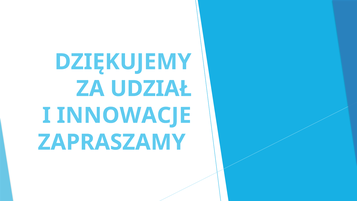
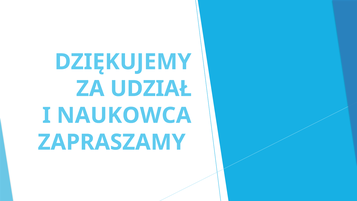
INNOWACJE: INNOWACJE -> NAUKOWCA (124, 115)
